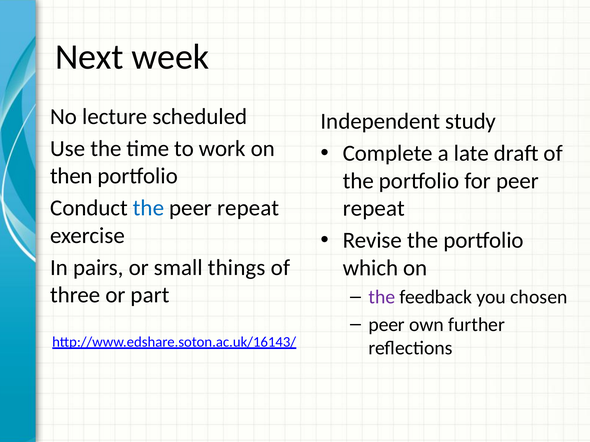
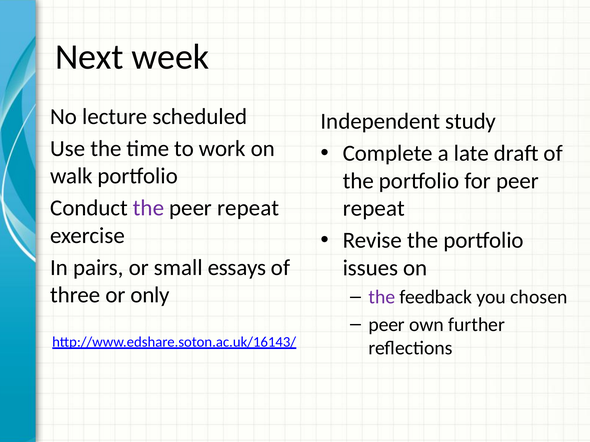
then: then -> walk (71, 176)
the colour: blue -> purple (149, 208)
things: things -> essays (237, 268)
which: which -> issues (370, 268)
part: part -> only (150, 295)
